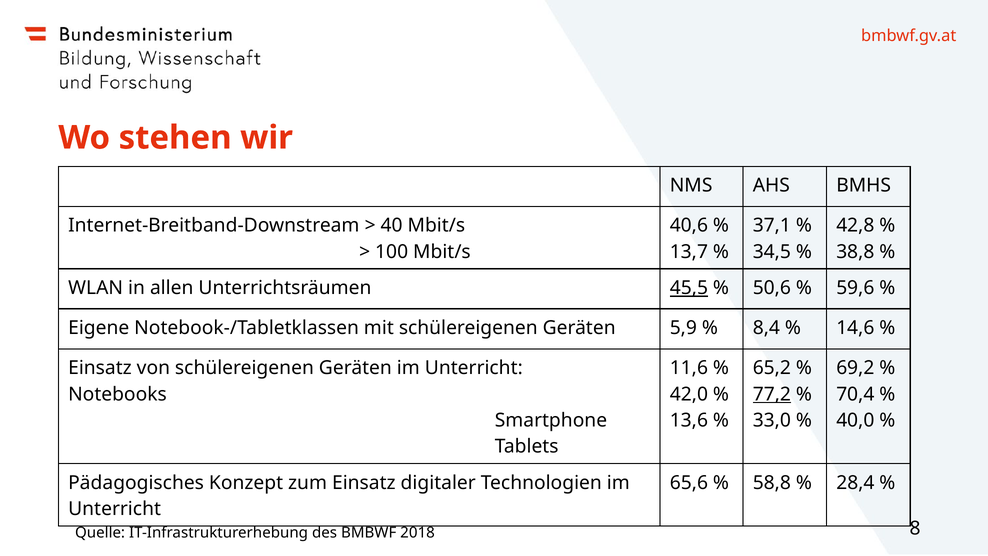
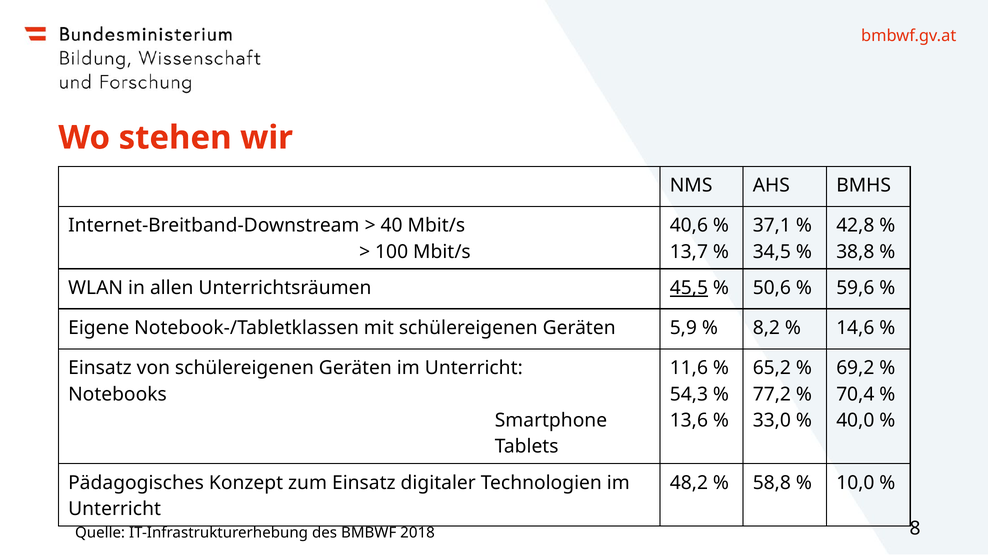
8,4: 8,4 -> 8,2 (766, 328)
42,0: 42,0 -> 54,3 (689, 394)
77,2 underline: present -> none (772, 394)
65,6: 65,6 -> 48,2 (689, 483)
28,4: 28,4 -> 10,0 (855, 483)
